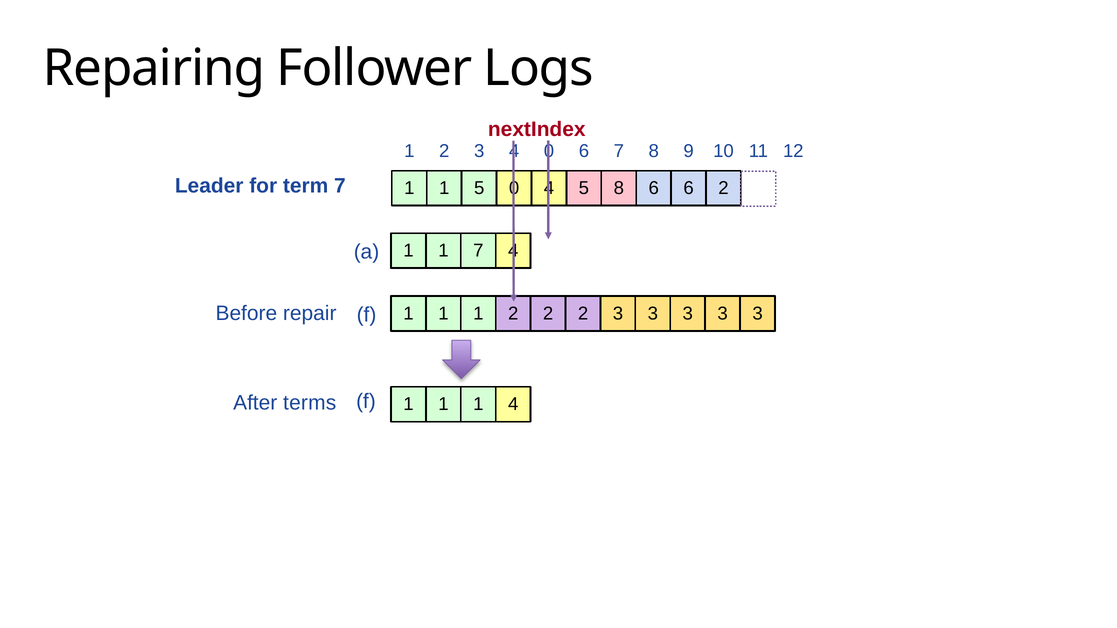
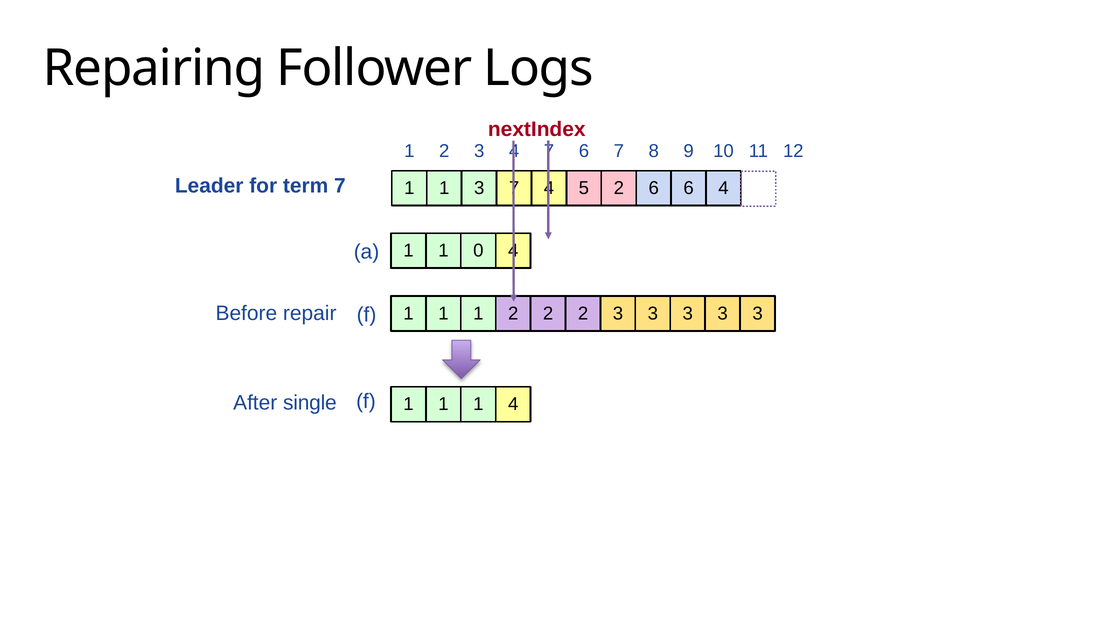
4 0: 0 -> 7 (549, 151)
1 5: 5 -> 3 (479, 188)
1 0: 0 -> 7 (514, 188)
5 8: 8 -> 2 (619, 188)
6 2: 2 -> 4 (724, 188)
1 7: 7 -> 0 (478, 251)
terms: terms -> single (310, 403)
